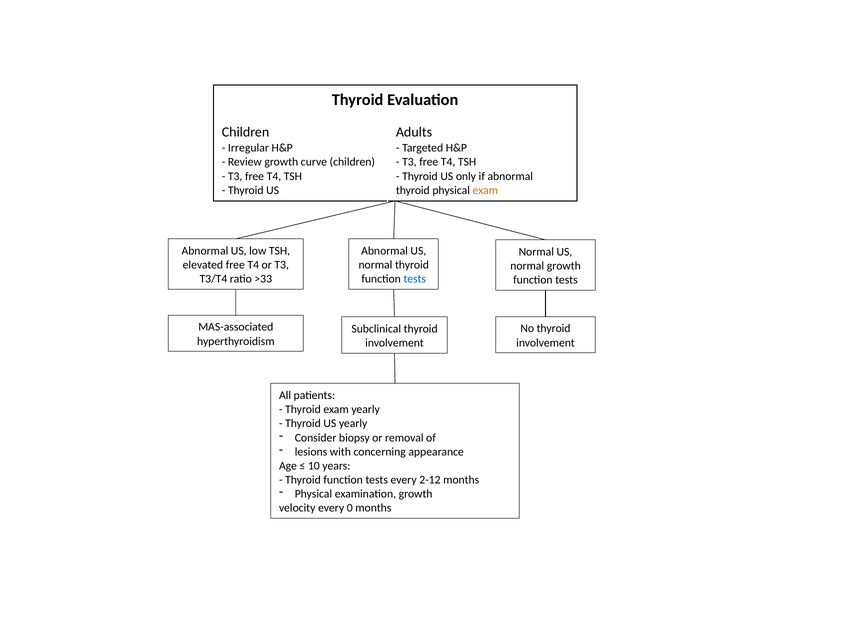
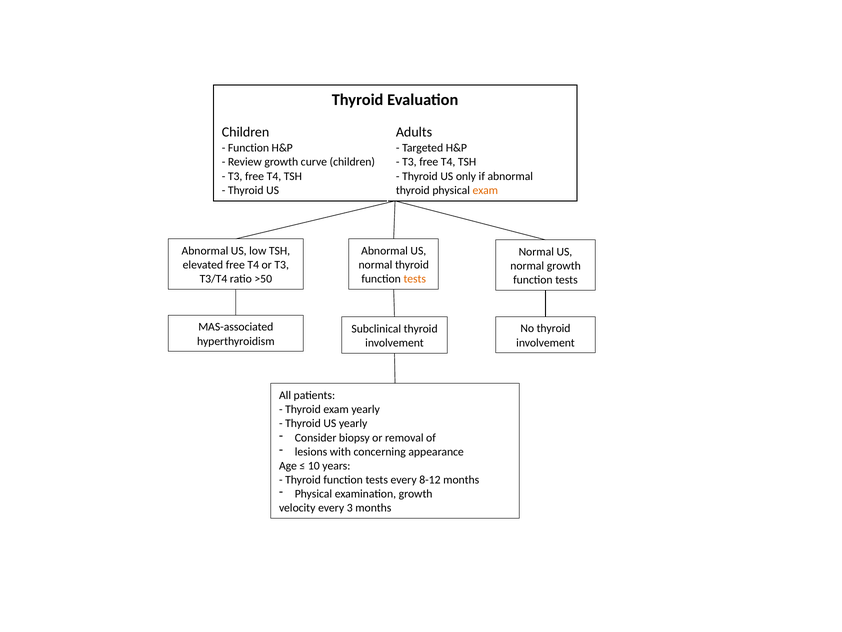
Irregular: Irregular -> Function (248, 148)
>33: >33 -> >50 (263, 279)
tests colour: blue -> orange (415, 279)
2-12: 2-12 -> 8-12 (430, 479)
0: 0 -> 3 (350, 508)
